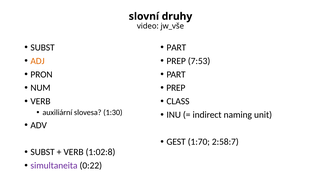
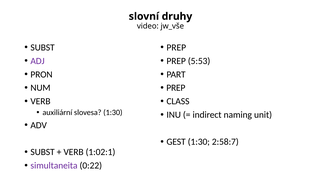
PART: PART -> PREP (176, 47)
ADJ colour: orange -> purple (38, 61)
7:53: 7:53 -> 5:53 (199, 61)
GEST 1:70: 1:70 -> 1:30 (199, 141)
1:02:8: 1:02:8 -> 1:02:1 (100, 152)
